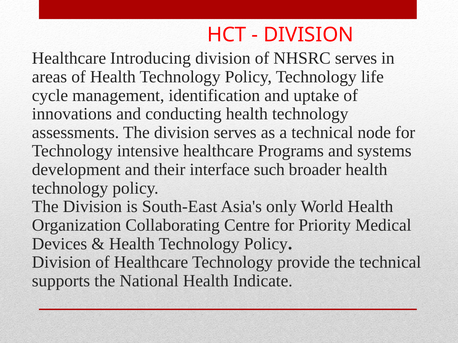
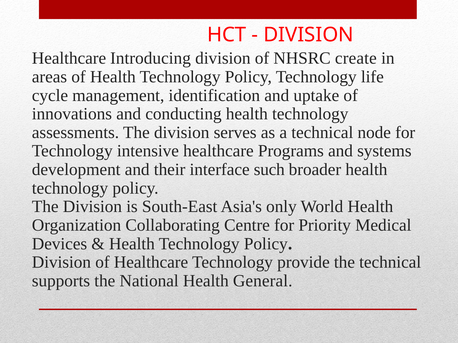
NHSRC serves: serves -> create (356, 58)
Indicate: Indicate -> General (263, 281)
